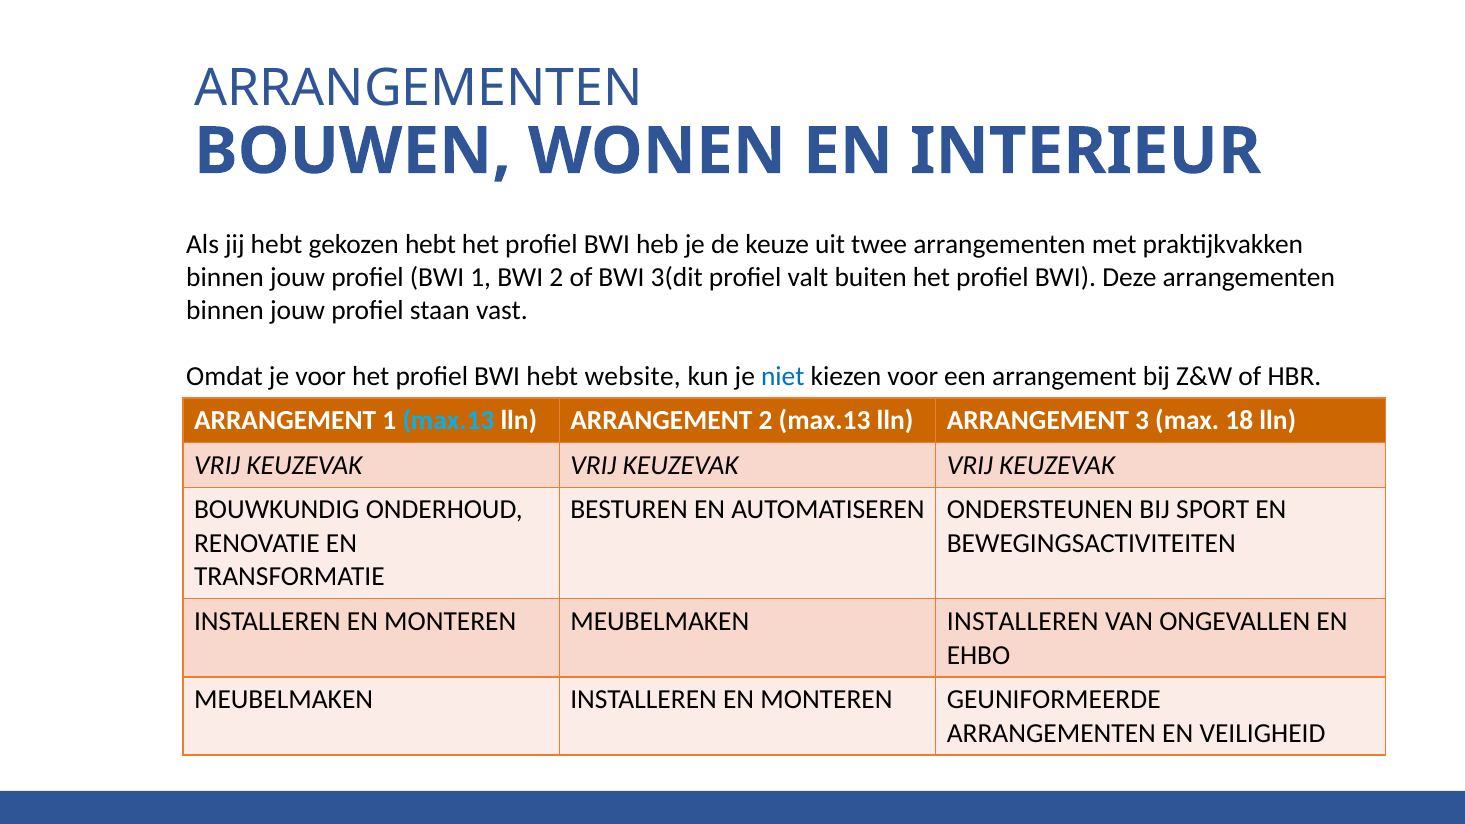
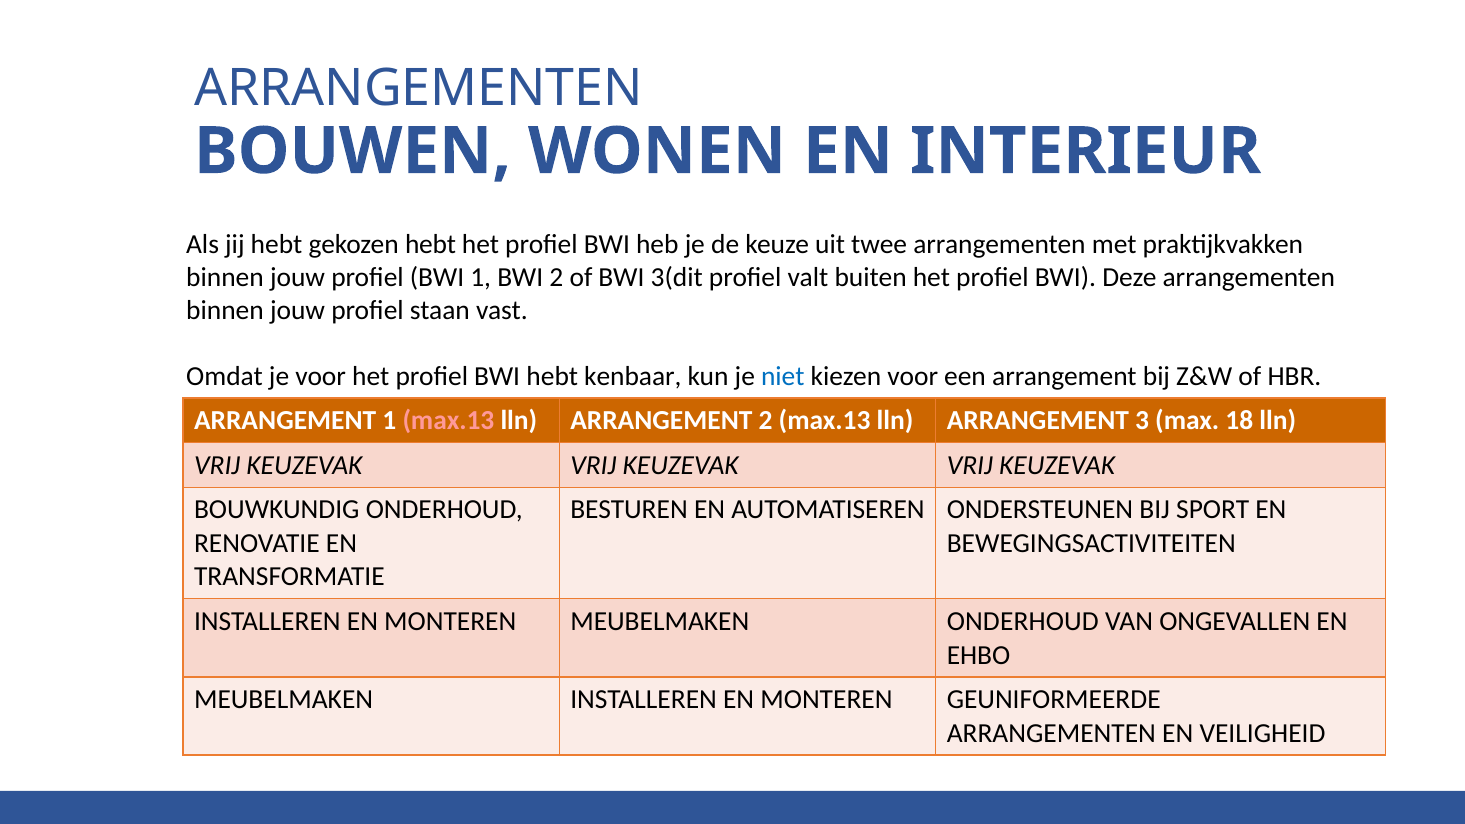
website: website -> kenbaar (633, 376)
max.13 colour: light blue -> pink (448, 421)
MONTEREN MEUBELMAKEN INSTALLEREN: INSTALLEREN -> ONDERHOUD (1023, 621)
